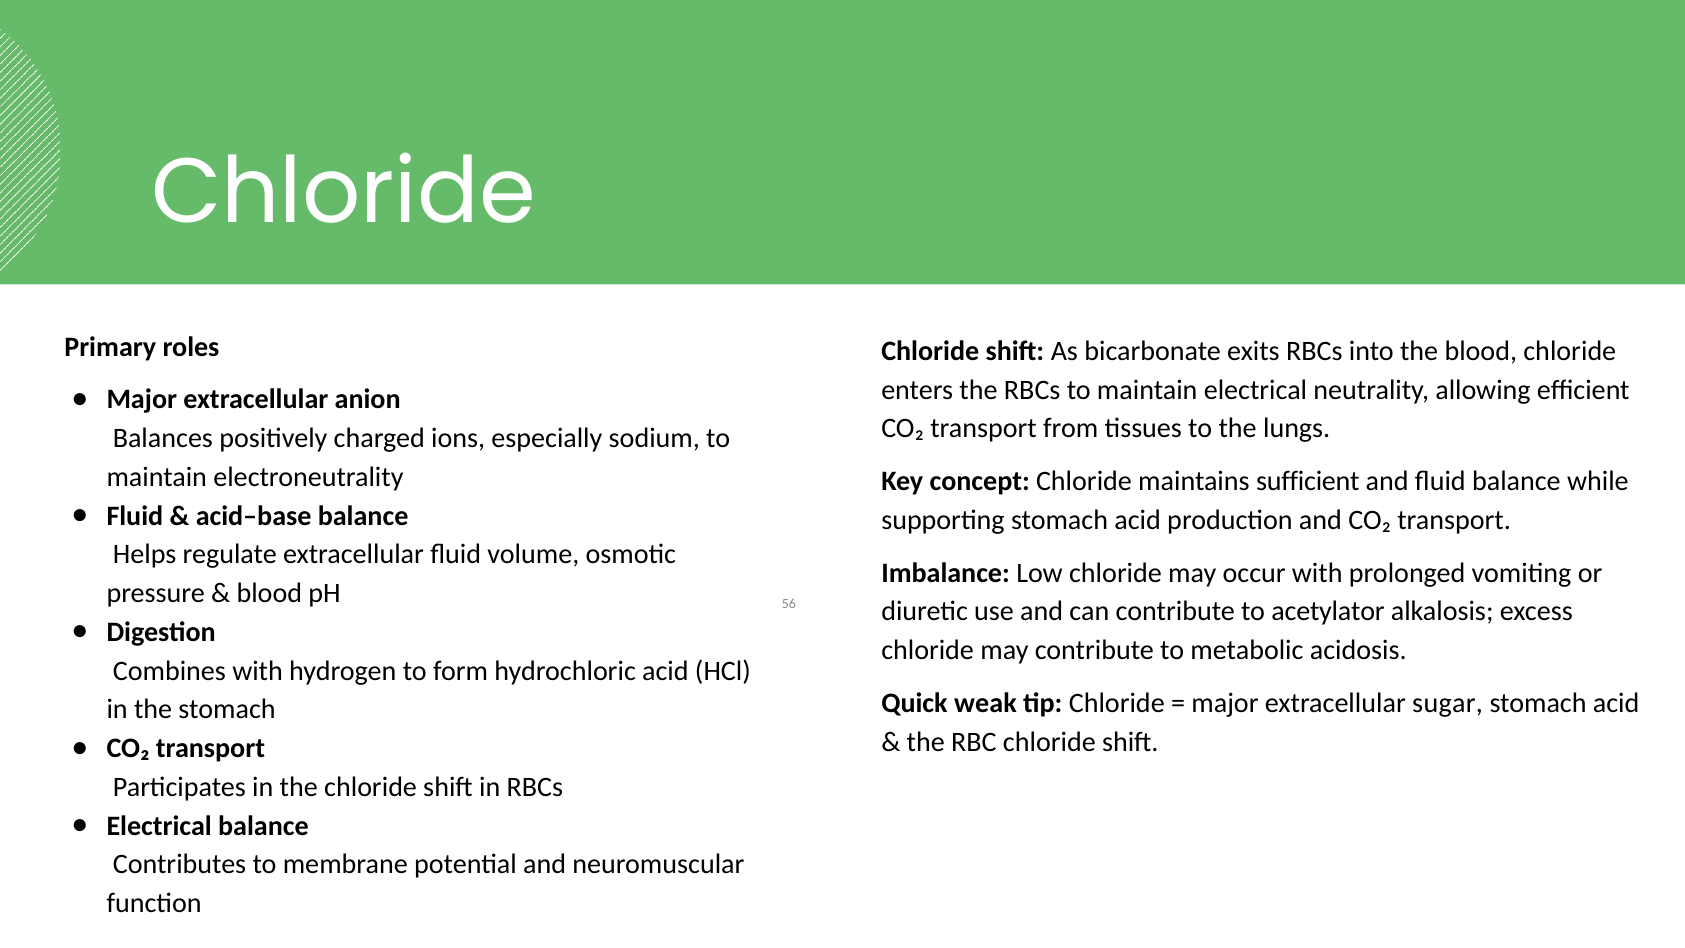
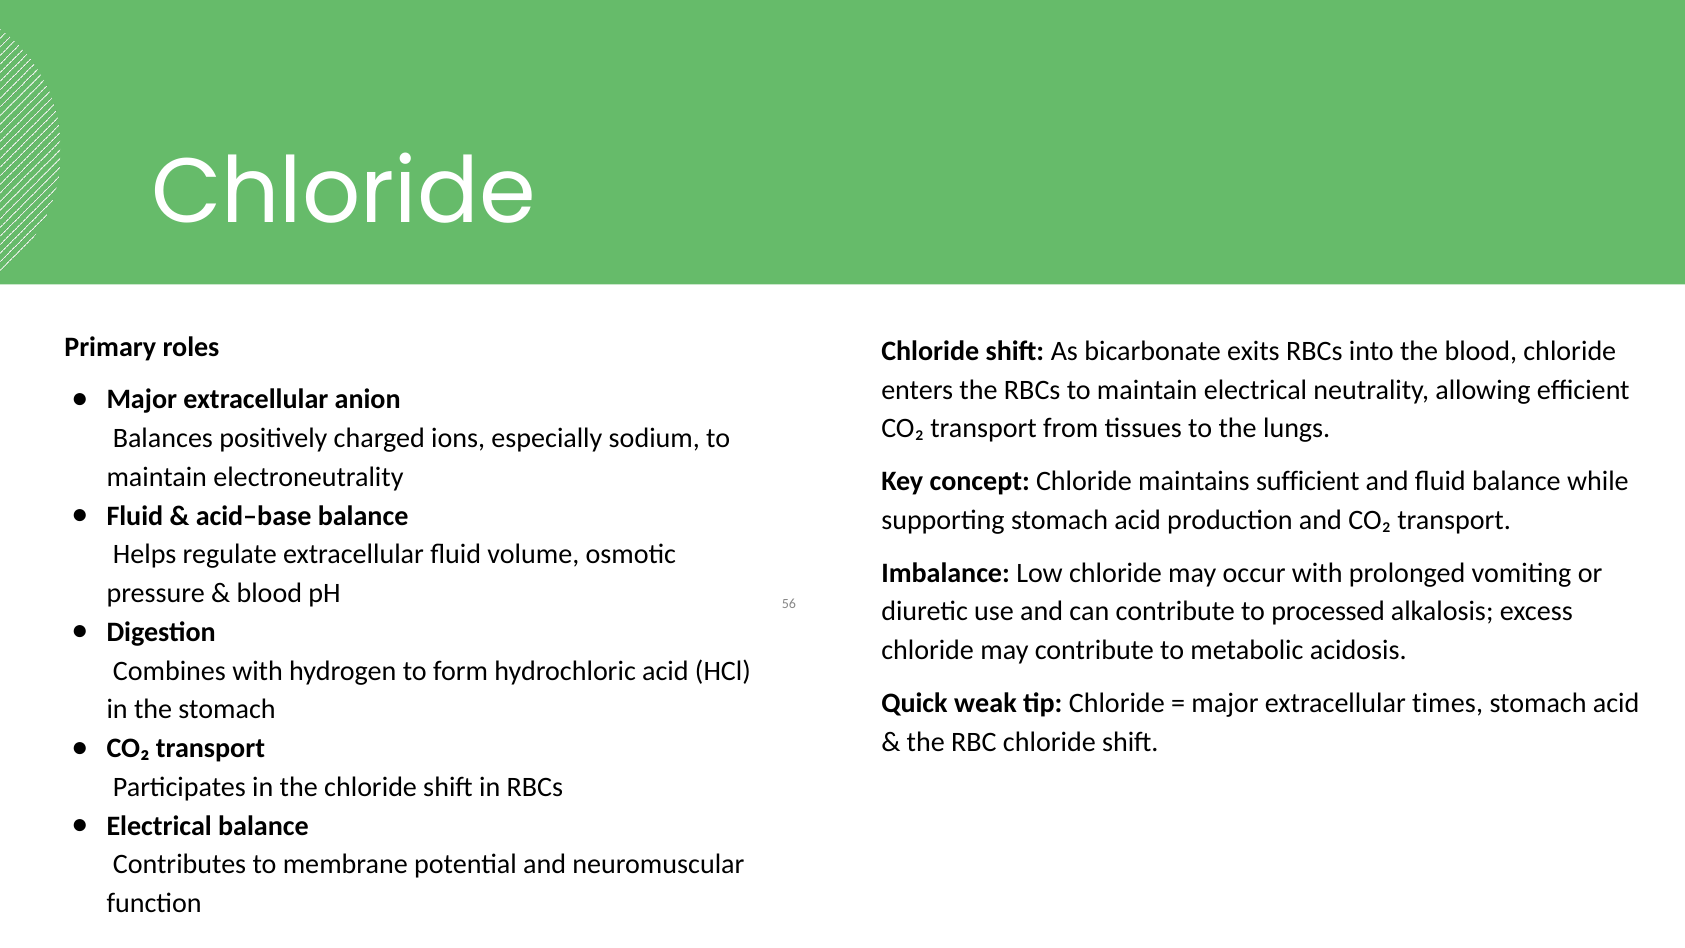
acetylator: acetylator -> processed (1328, 612)
sugar: sugar -> times (1448, 703)
